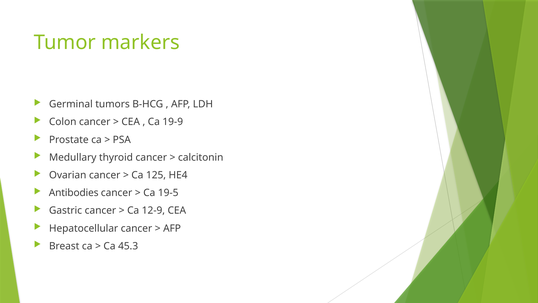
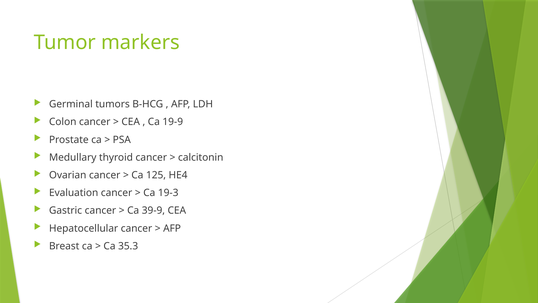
Antibodies: Antibodies -> Evaluation (74, 193)
19-5: 19-5 -> 19-3 (168, 193)
12-9: 12-9 -> 39-9 (153, 210)
45.3: 45.3 -> 35.3 (128, 246)
